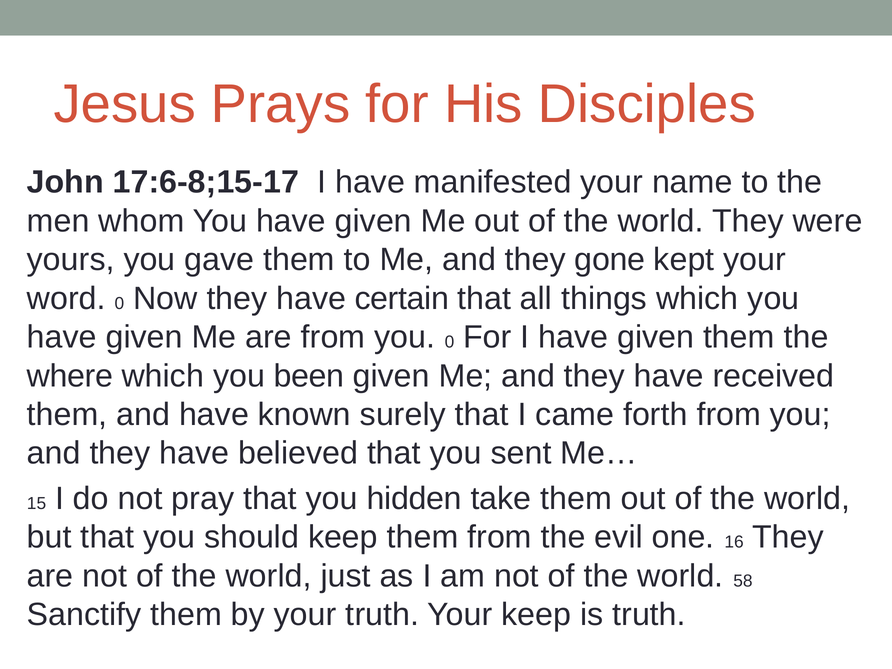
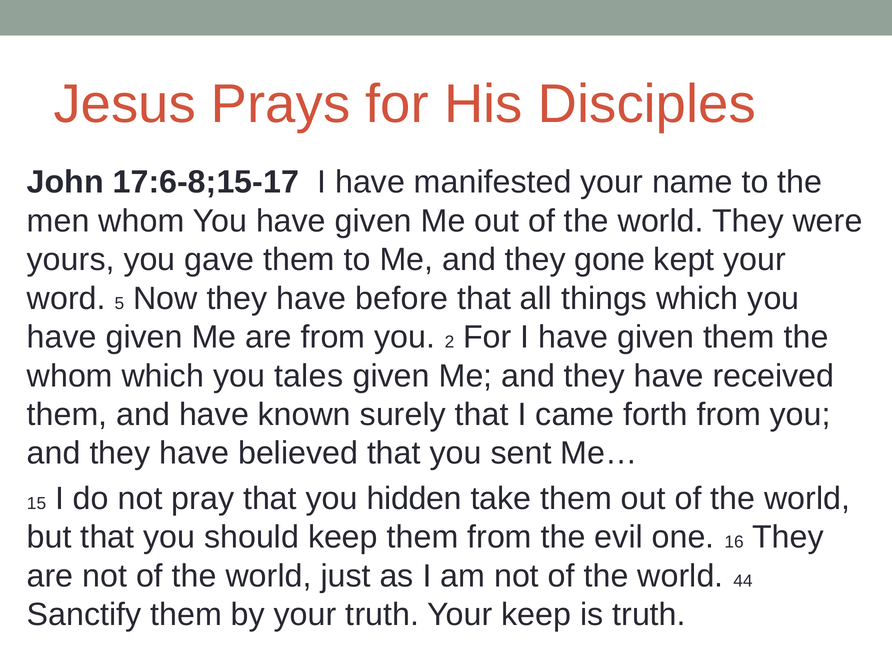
word 0: 0 -> 5 (119, 303)
certain: certain -> before (402, 298)
you 0: 0 -> 2 (449, 342)
where: where -> whom (70, 376)
been: been -> tales (309, 376)
58: 58 -> 44 (743, 581)
